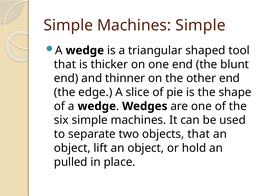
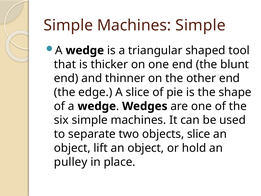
objects that: that -> slice (199, 134)
pulled: pulled -> pulley (71, 162)
